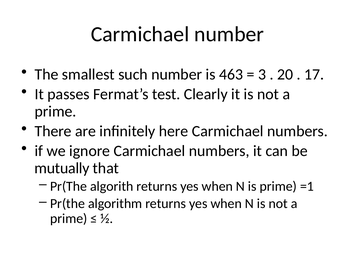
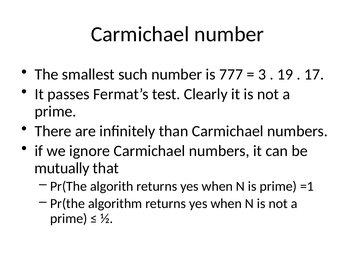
463: 463 -> 777 (231, 74)
20: 20 -> 19 (285, 74)
here: here -> than (174, 131)
